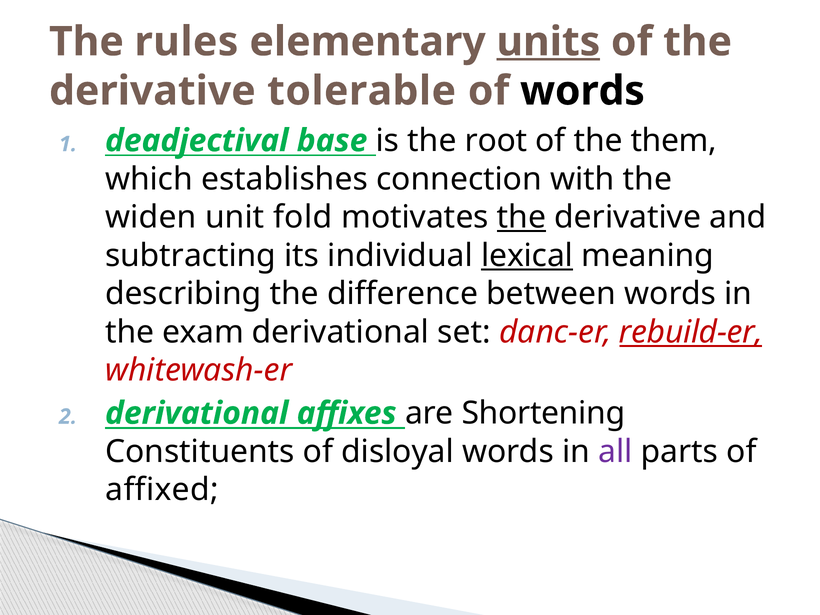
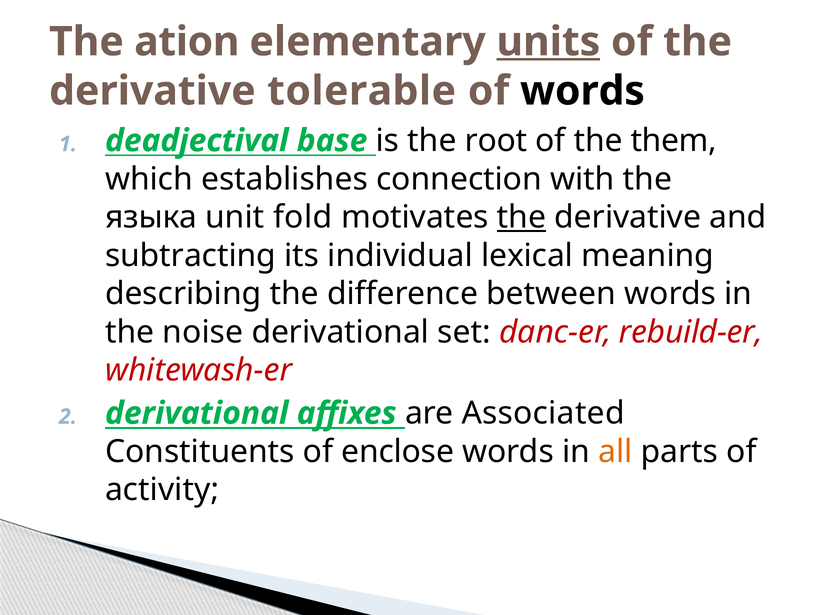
rules: rules -> ation (187, 42)
widen: widen -> языка (151, 217)
lexical underline: present -> none (527, 256)
exam: exam -> noise (203, 332)
rebuild-er underline: present -> none (691, 332)
Shortening: Shortening -> Associated (543, 413)
disloyal: disloyal -> enclose (398, 452)
all colour: purple -> orange (615, 452)
affixed: affixed -> activity (162, 490)
